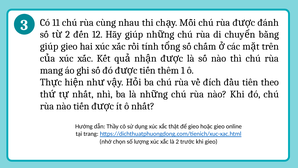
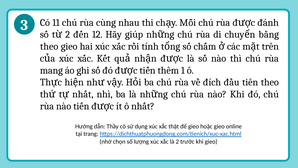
giúp: giúp -> theo (49, 46)
